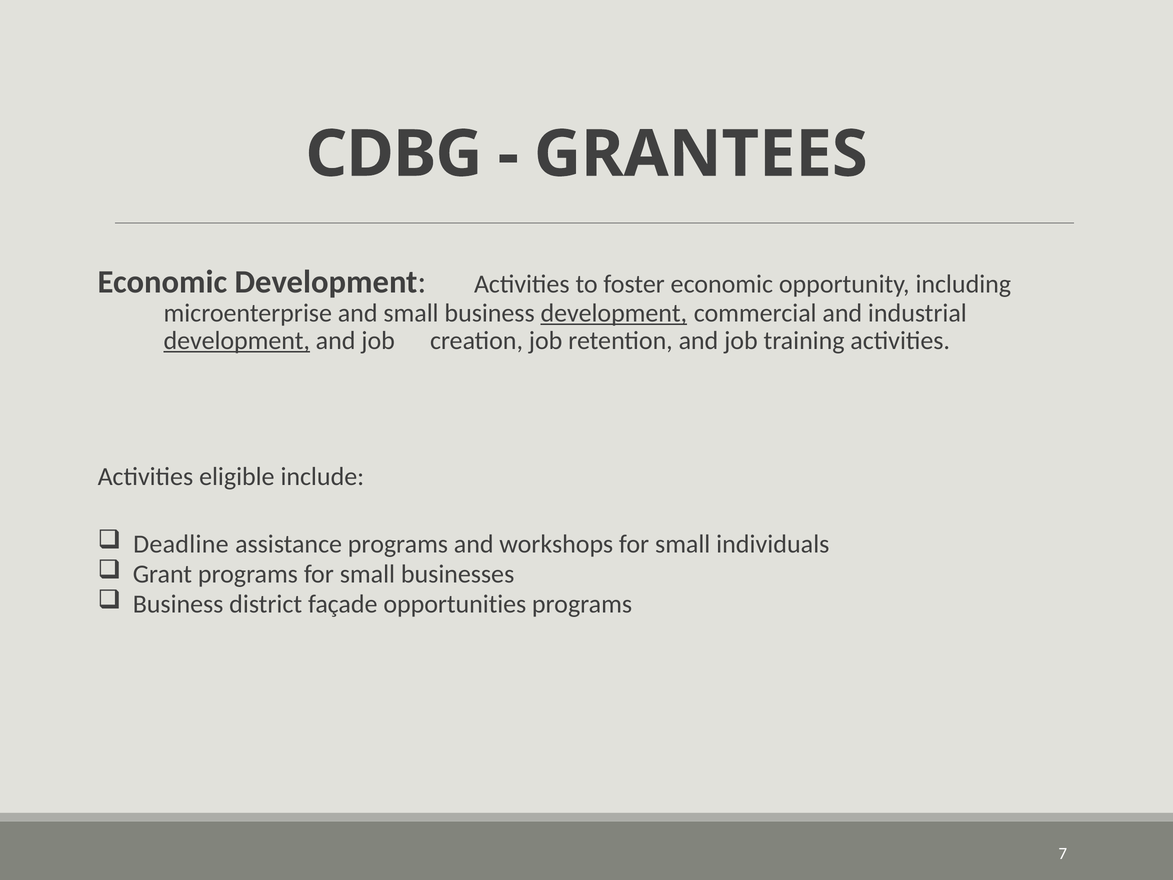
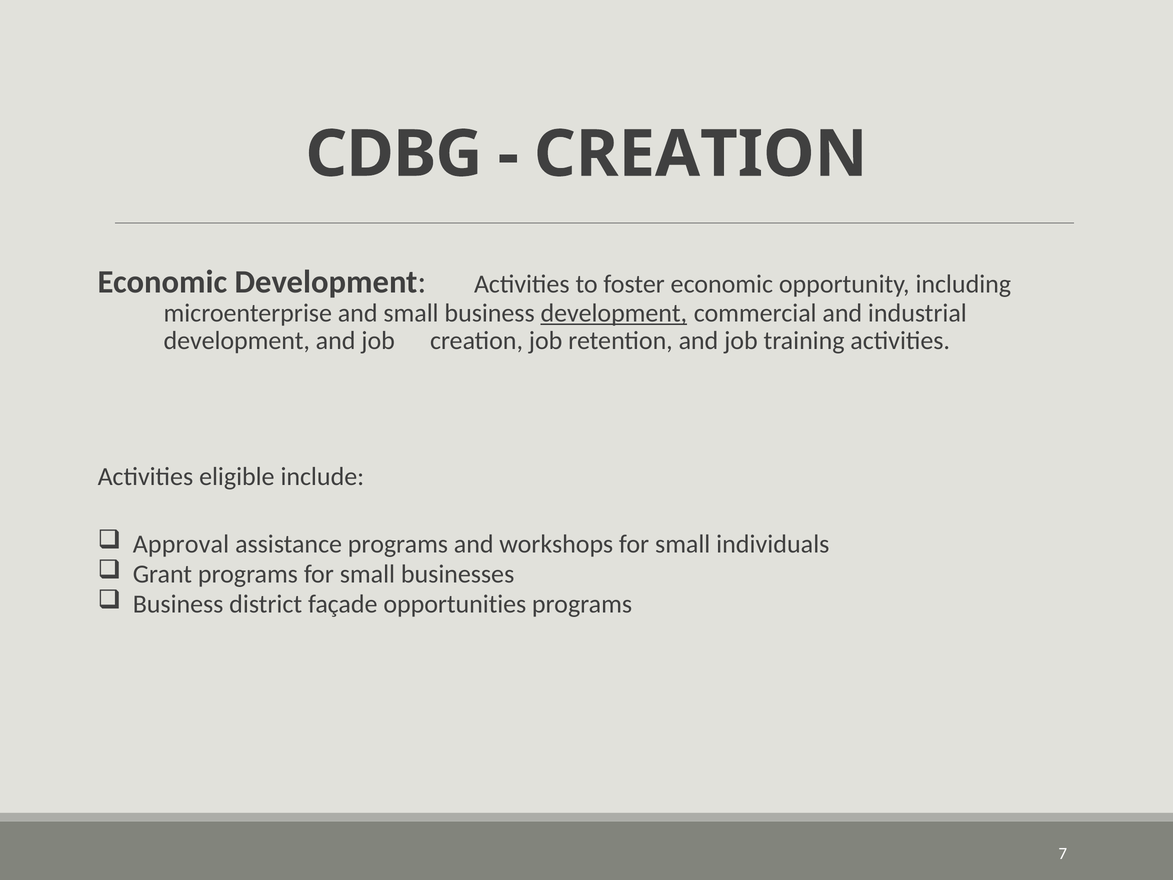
GRANTEES: GRANTEES -> CREATION (701, 154)
development underline: present -> none (237, 340)
Deadline: Deadline -> Approval (181, 544)
